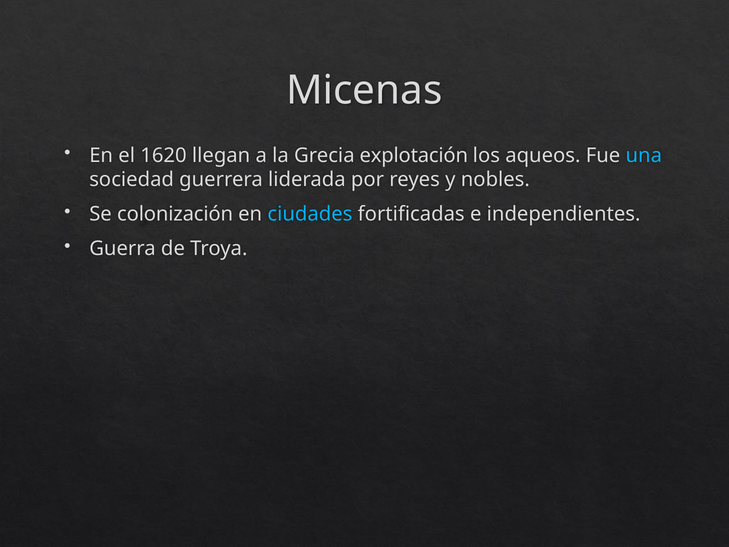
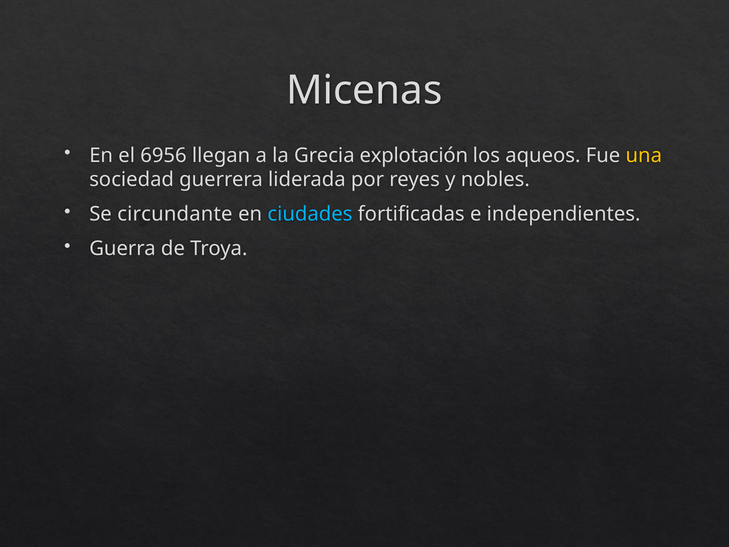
1620: 1620 -> 6956 (163, 155)
una colour: light blue -> yellow (644, 155)
colonización: colonización -> circundante (175, 214)
